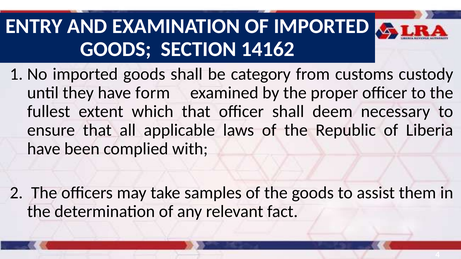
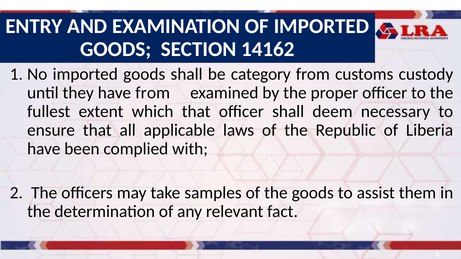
have form: form -> from (153, 93)
